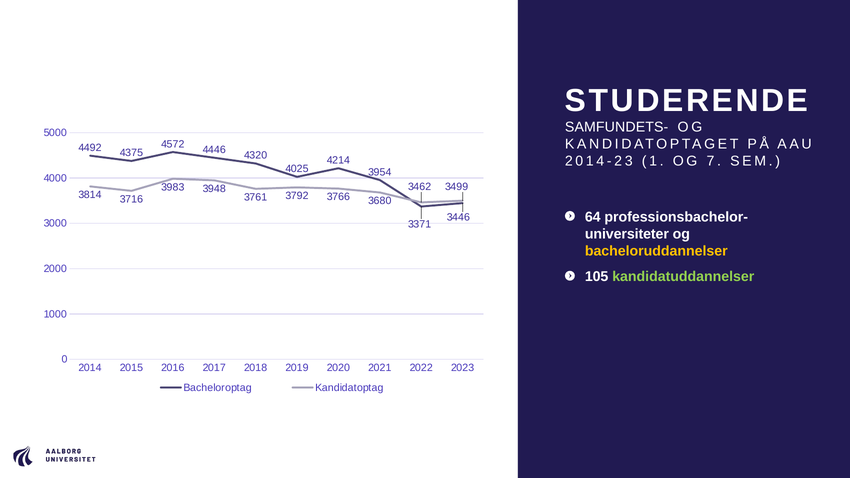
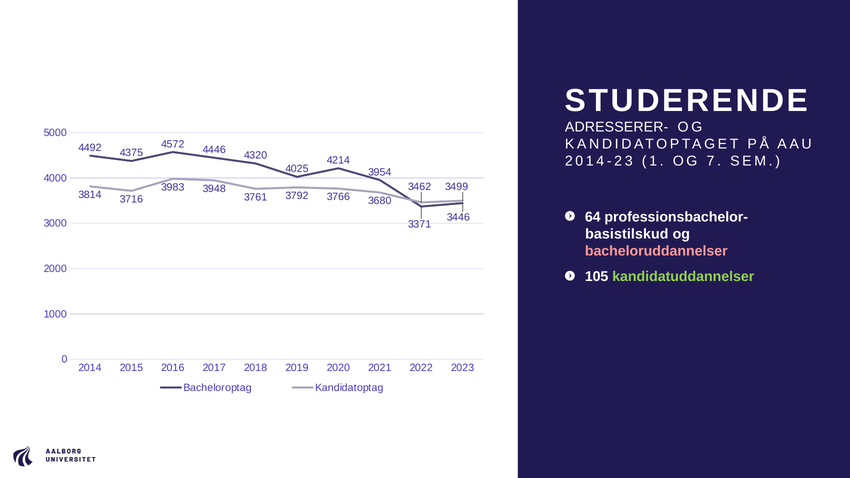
SAMFUNDETS-: SAMFUNDETS- -> ADRESSERER- (617, 127)
universiteter: universiteter -> basistilskud (627, 234)
bacheloruddannelser colour: yellow -> pink (656, 251)
